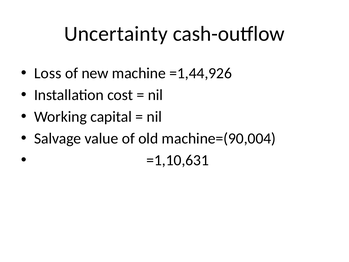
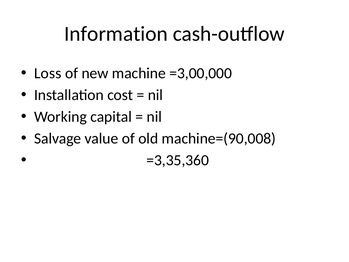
Uncertainty: Uncertainty -> Information (116, 34)
=1,44,926: =1,44,926 -> =3,00,000 (201, 73)
machine=(90,004: machine=(90,004 -> machine=(90,008 (219, 138)
=1,10,631: =1,10,631 -> =3,35,360 (178, 160)
